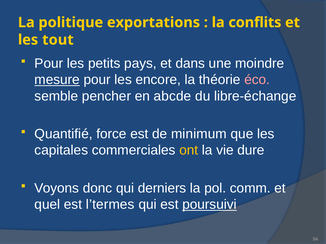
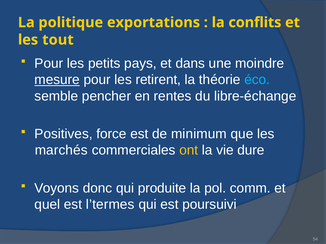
encore: encore -> retirent (158, 80)
éco colour: pink -> light blue (257, 80)
abcde: abcde -> rentes (173, 96)
Quantifié: Quantifié -> Positives (64, 134)
capitales: capitales -> marchés (61, 151)
derniers: derniers -> produite (162, 189)
poursuivi underline: present -> none (209, 205)
